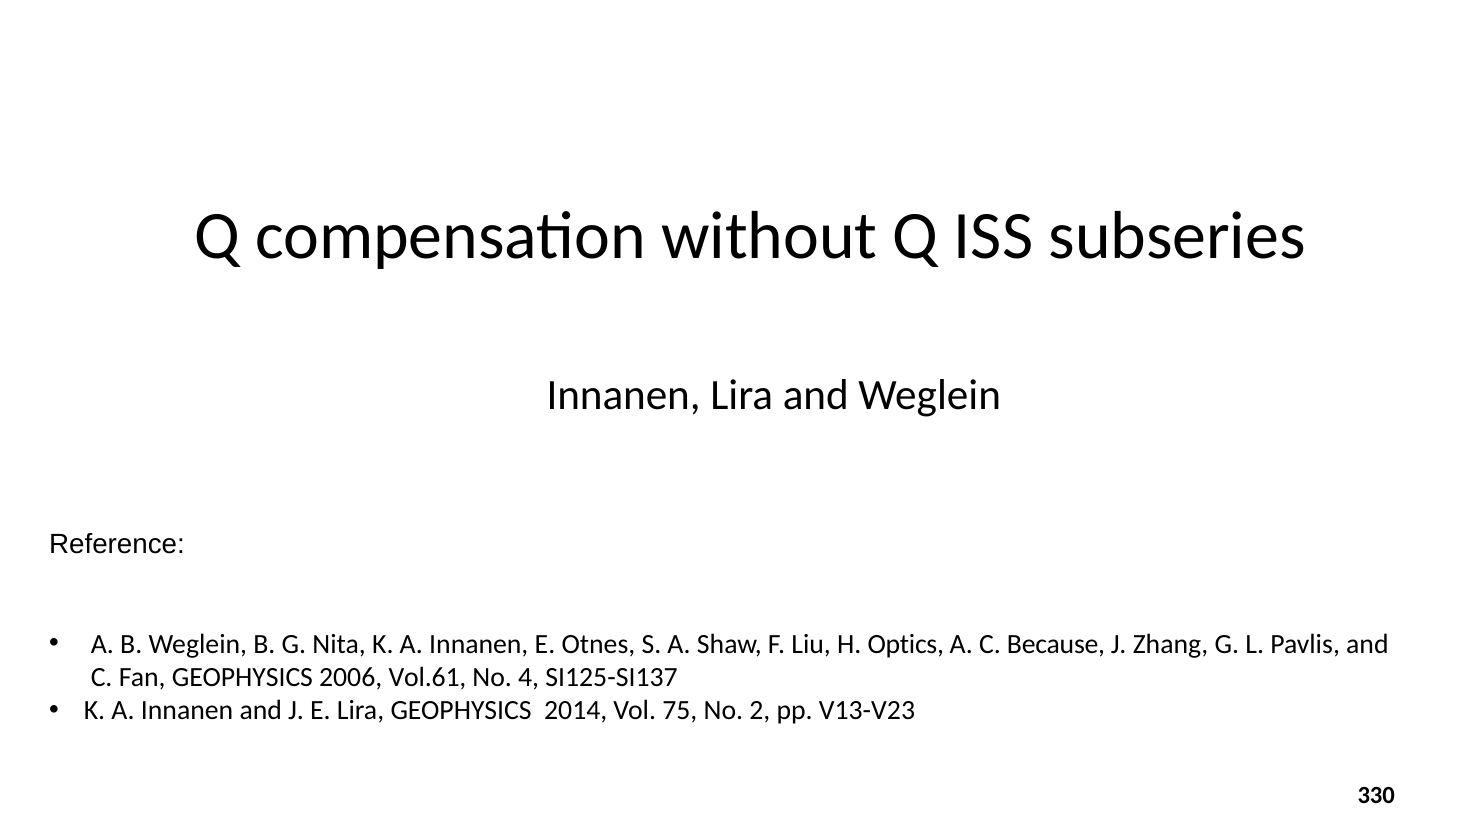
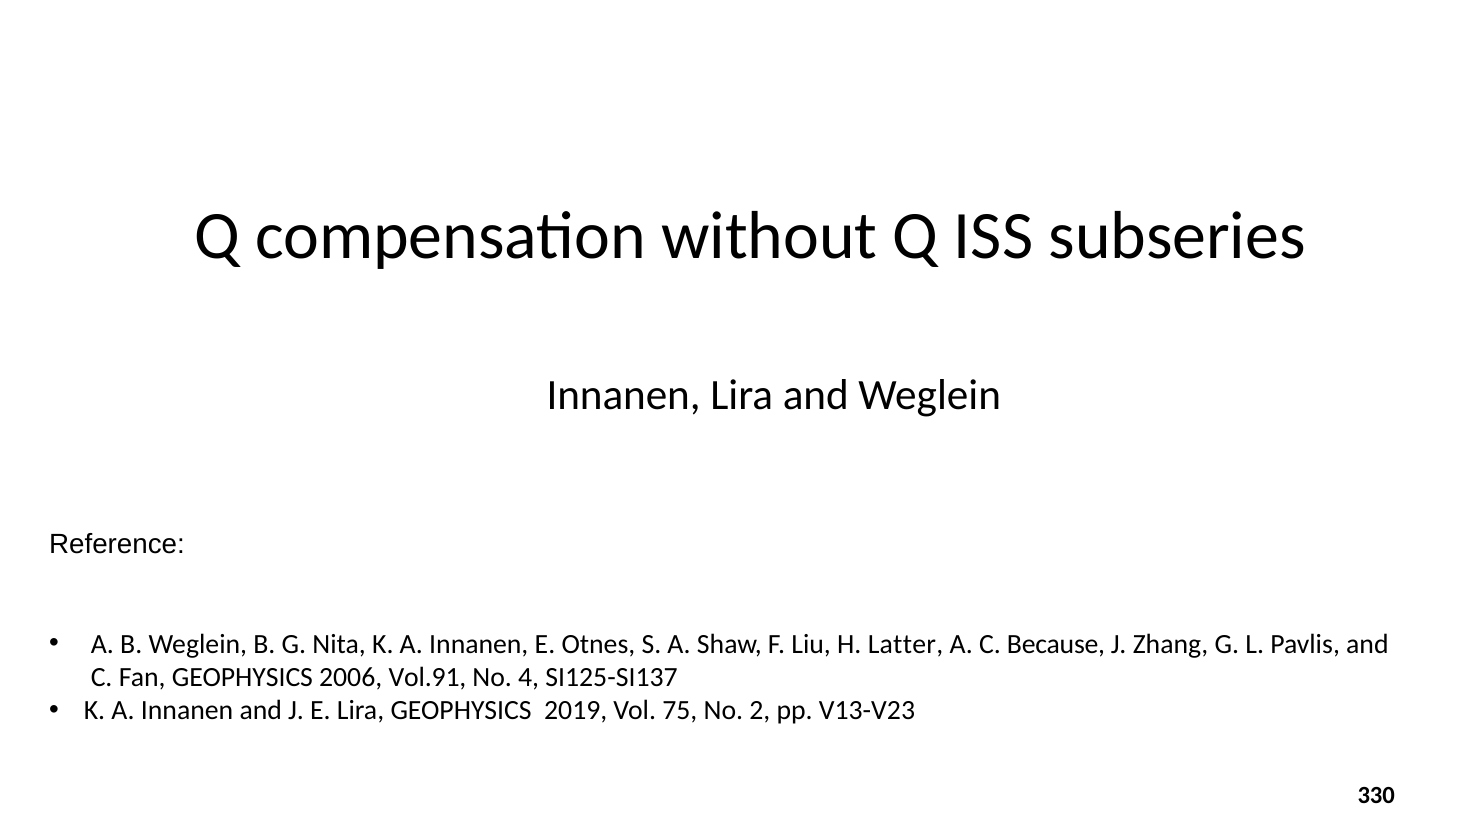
Optics: Optics -> Latter (905, 644)
Vol.61: Vol.61 -> Vol.91 (427, 677)
2014: 2014 -> 2019 (576, 710)
